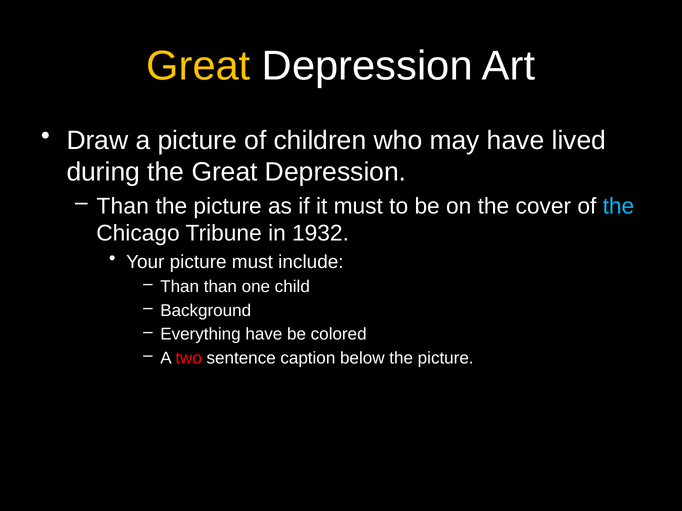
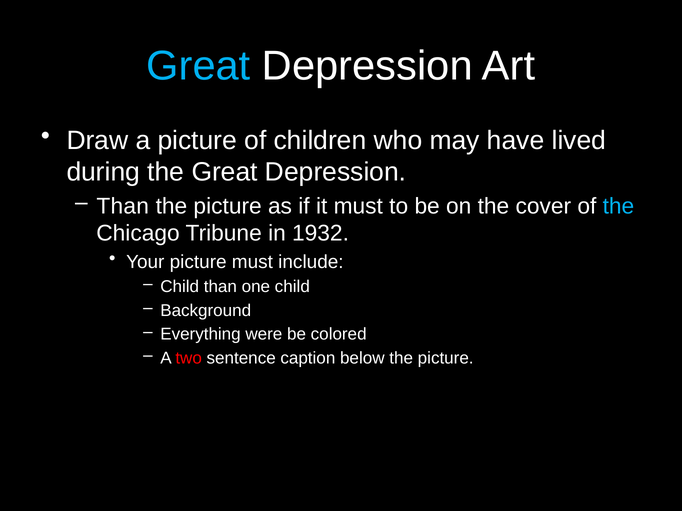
Great colour: yellow -> light blue (198, 66)
Than: Than -> Child (180, 287)
Everything have: have -> were (264, 335)
